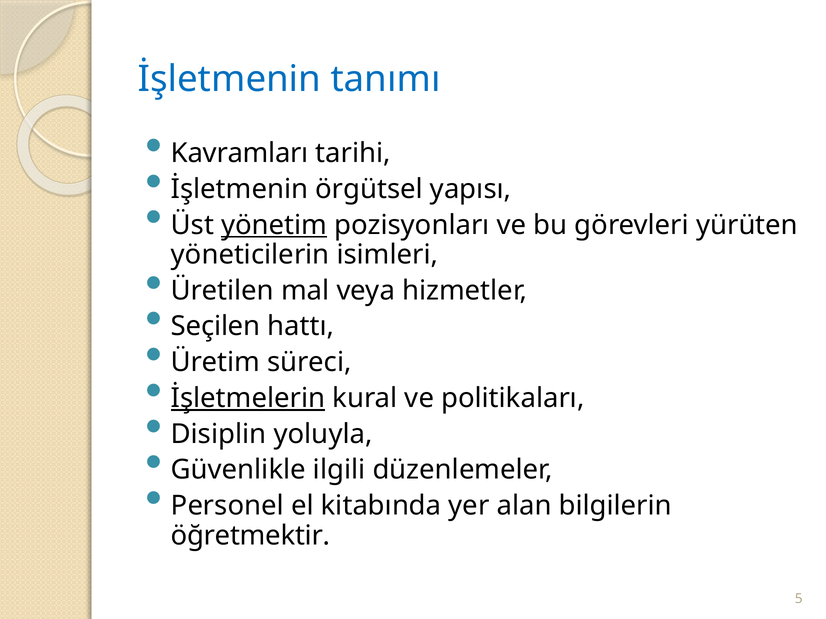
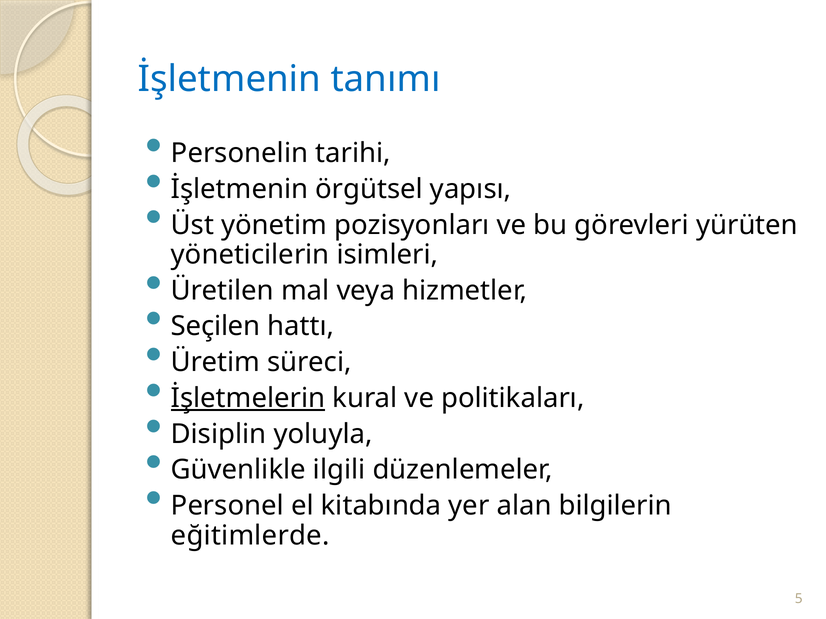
Kavramları: Kavramları -> Personelin (240, 153)
yönetim underline: present -> none (274, 225)
öğretmektir: öğretmektir -> eğitimlerde (250, 536)
